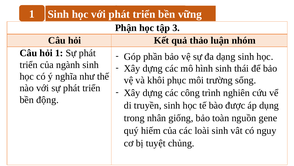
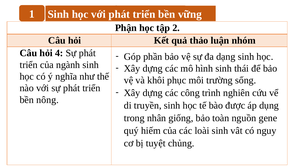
3: 3 -> 2 (176, 28)
hỏi 1: 1 -> 4 (59, 53)
động: động -> nông (47, 99)
